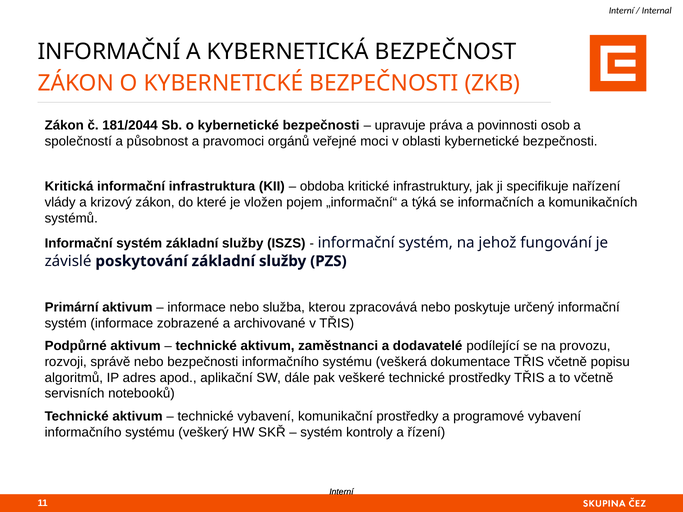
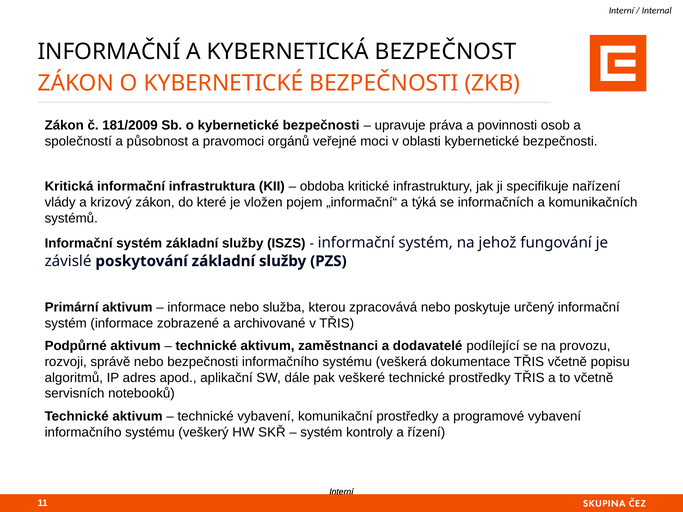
181/2044: 181/2044 -> 181/2009 (130, 125)
